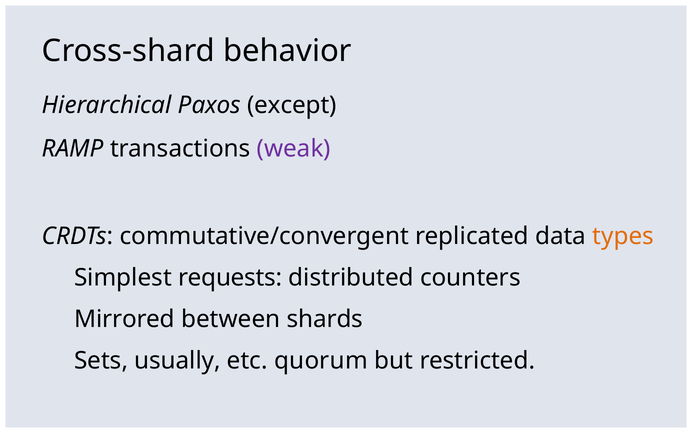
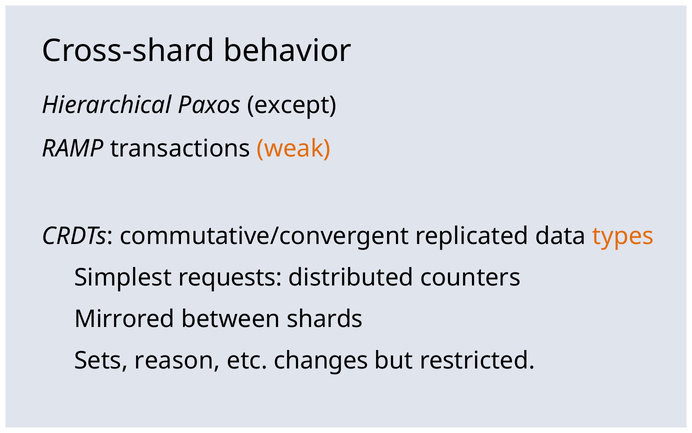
weak colour: purple -> orange (294, 149)
usually: usually -> reason (177, 361)
quorum: quorum -> changes (321, 361)
